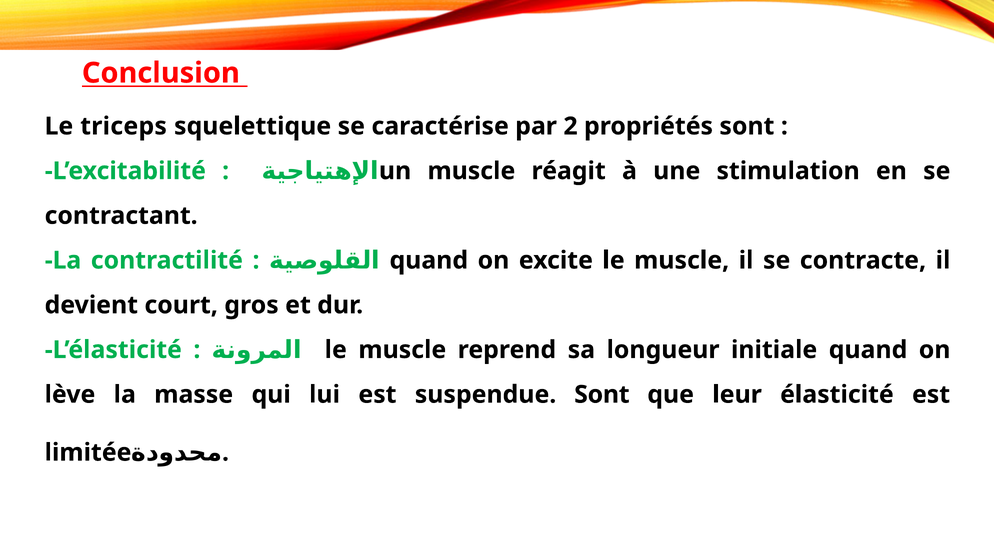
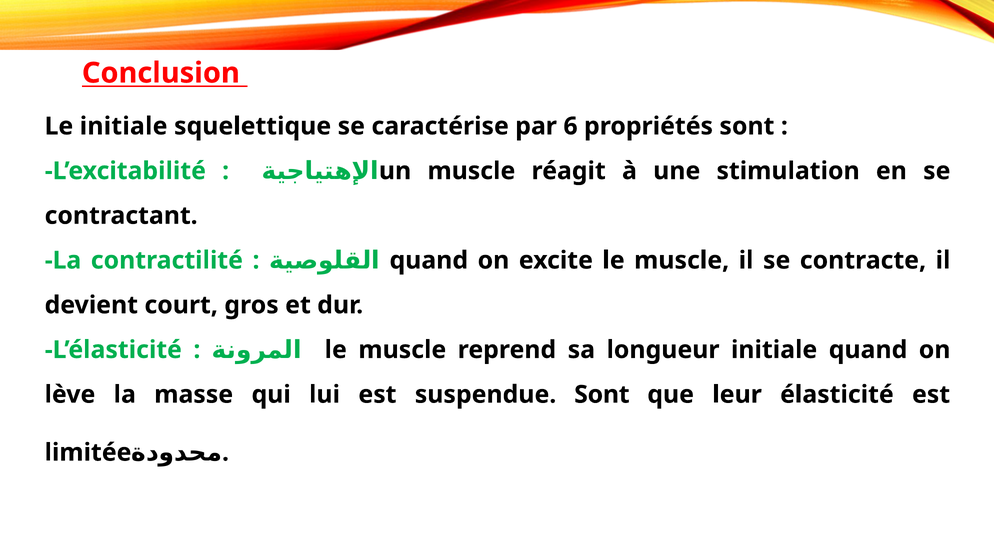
Le triceps: triceps -> initiale (124, 126)
2: 2 -> 6 (571, 126)
